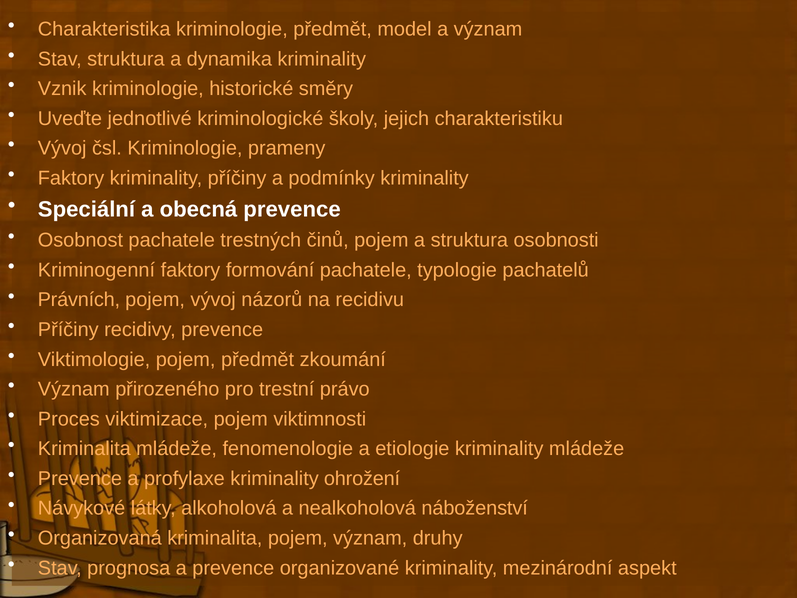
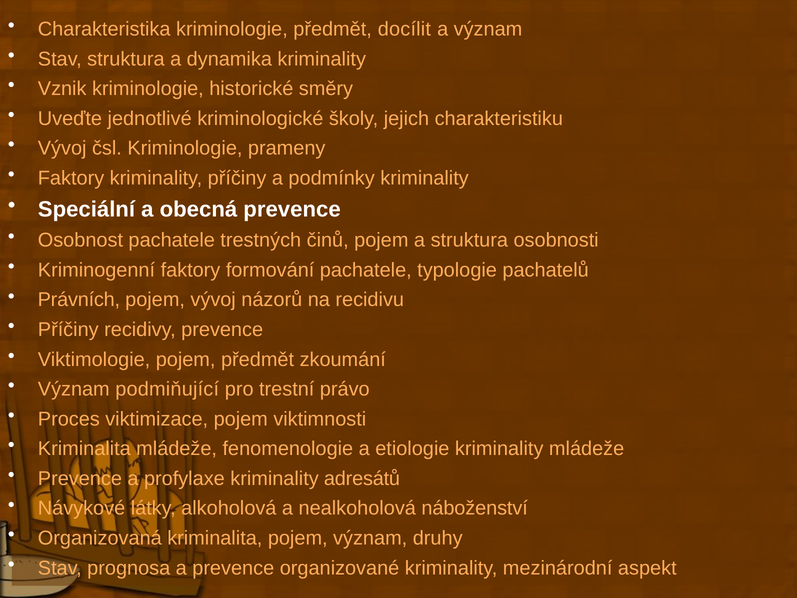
model: model -> docílit (404, 29)
přirozeného: přirozeného -> podmiňující (167, 389)
ohrožení: ohrožení -> adresátů (362, 478)
